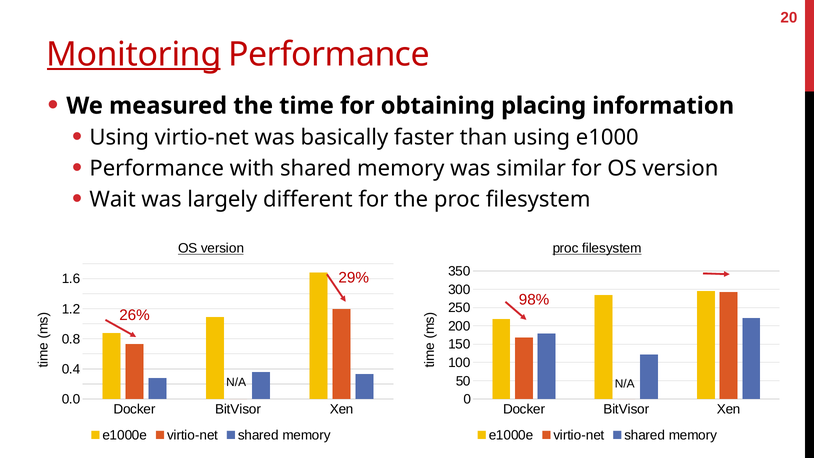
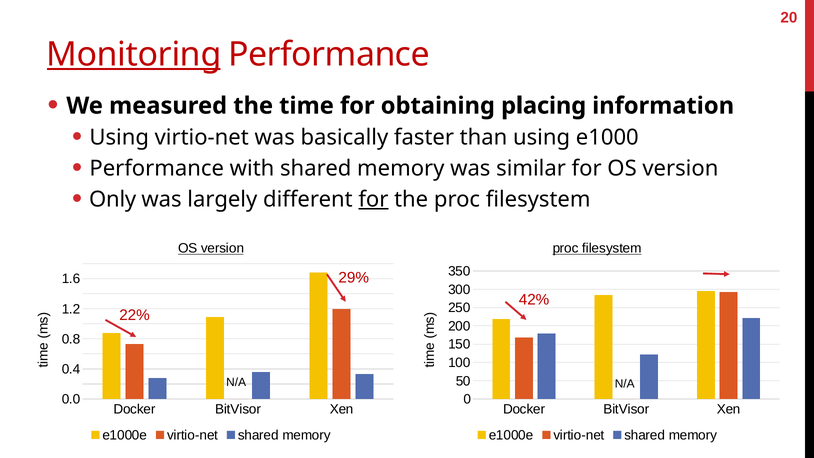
Wait: Wait -> Only (113, 199)
for underline: none -> present (373, 199)
98%: 98% -> 42% (534, 300)
26%: 26% -> 22% (135, 315)
